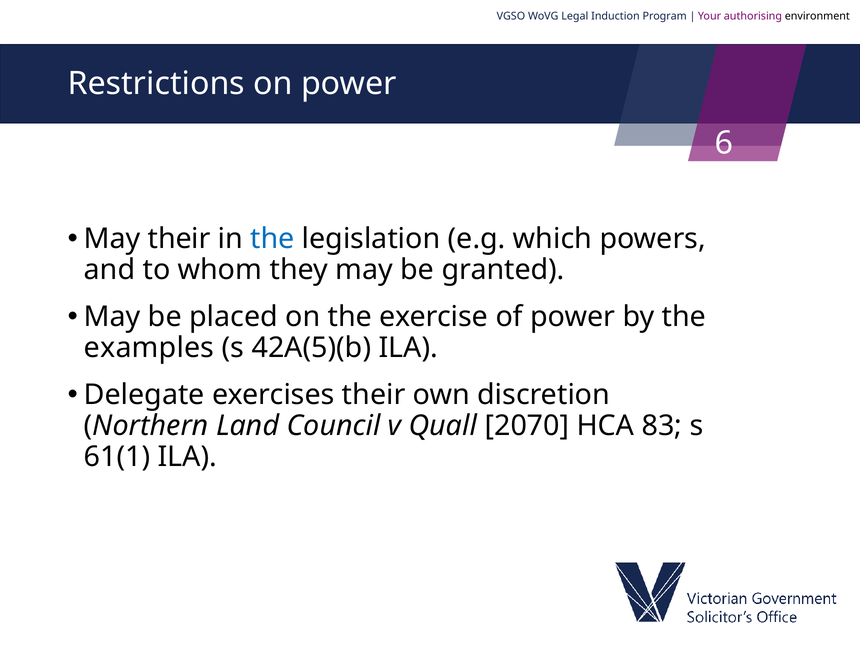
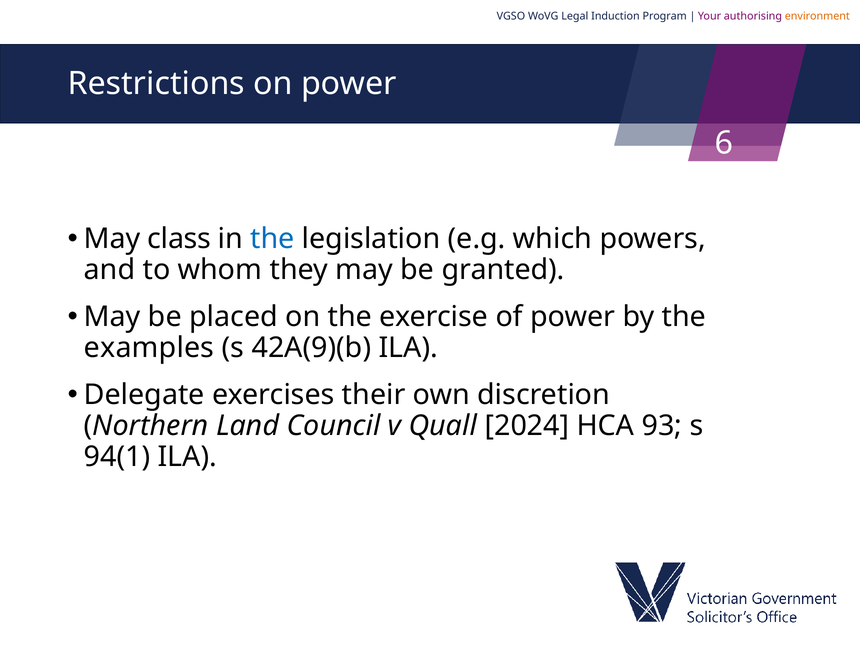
environment colour: black -> orange (817, 16)
May their: their -> class (179, 239)
42A(5)(b: 42A(5)(b -> 42A(9)(b (311, 348)
2070: 2070 -> 2024 (527, 426)
83: 83 -> 93 (662, 426)
61(1: 61(1 -> 94(1 (117, 457)
